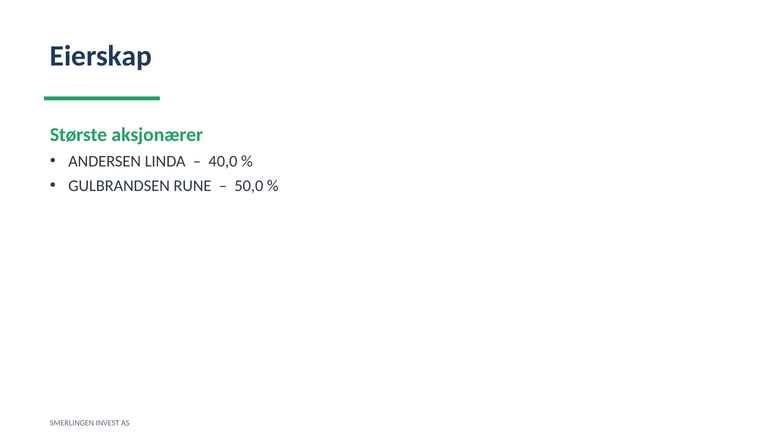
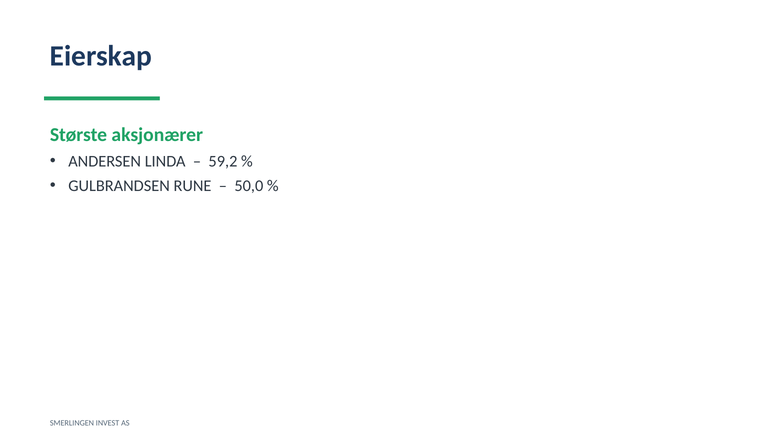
40,0: 40,0 -> 59,2 (223, 161)
